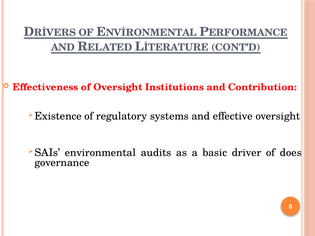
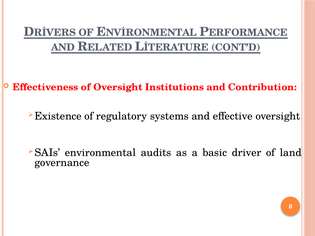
does: does -> land (291, 153)
